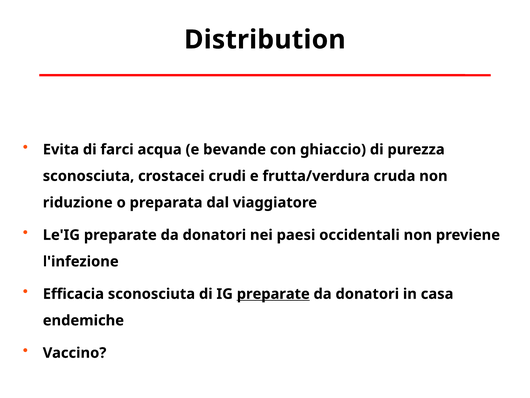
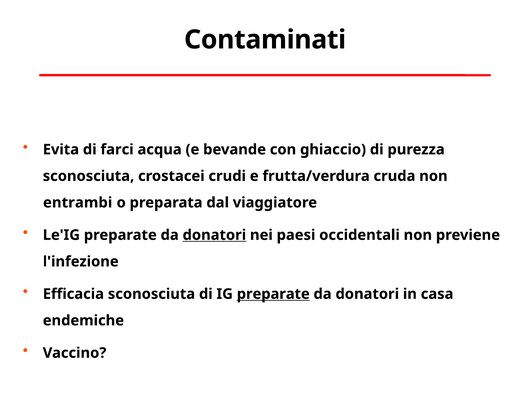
Distribution: Distribution -> Contaminati (265, 40)
riduzione: riduzione -> entrambi (78, 202)
donatori underline: none -> present (214, 235)
